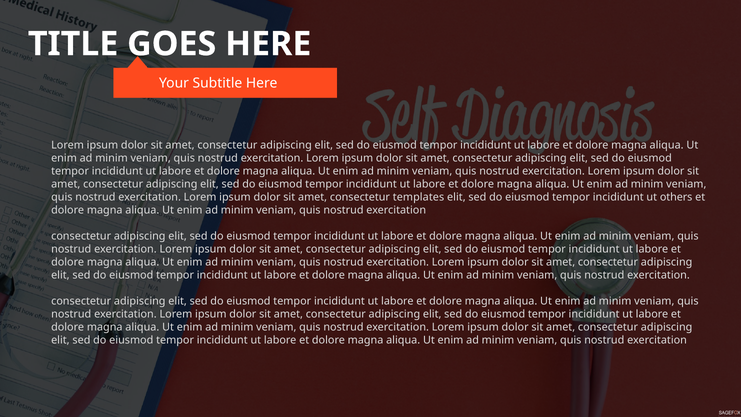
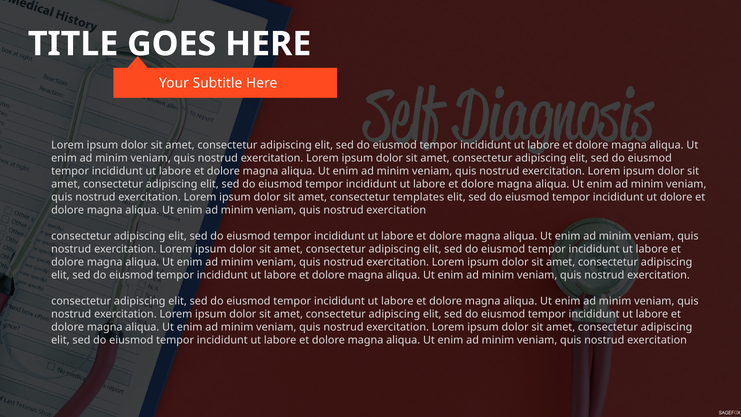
ut others: others -> dolore (676, 197)
